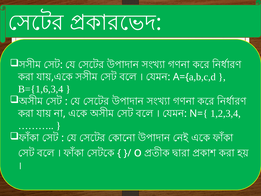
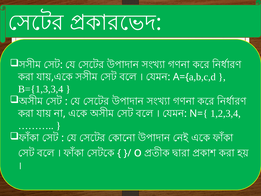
B={1,6,3,4: B={1,6,3,4 -> B={1,3,3,4 (41, 89)
